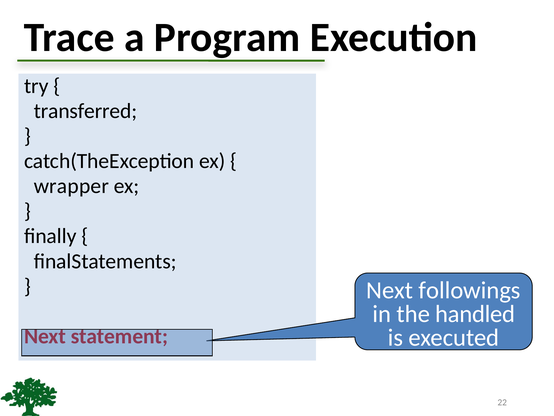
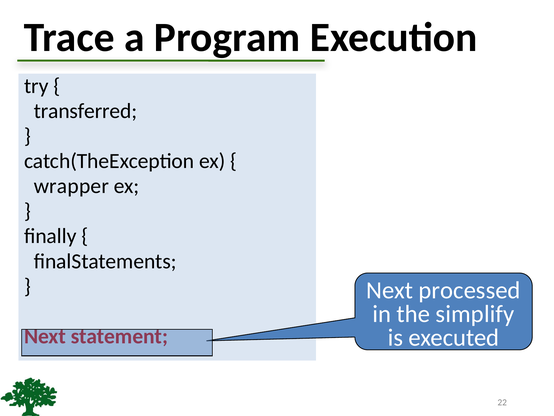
followings: followings -> processed (470, 290)
handled: handled -> simplify (475, 314)
